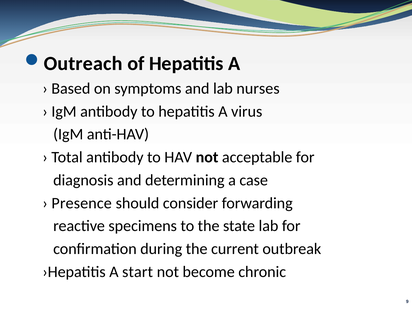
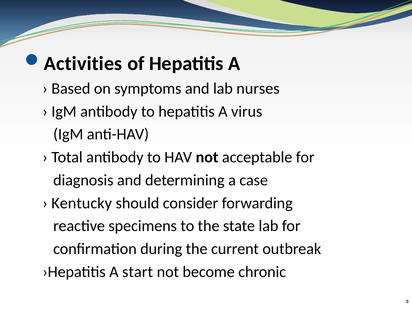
Outreach: Outreach -> Activities (83, 64)
Presence: Presence -> Kentucky (82, 203)
